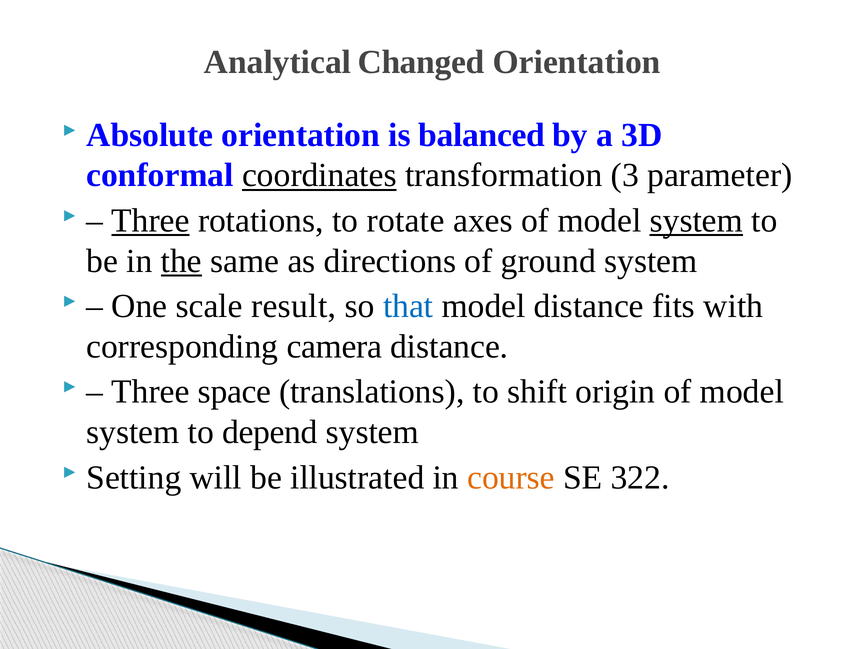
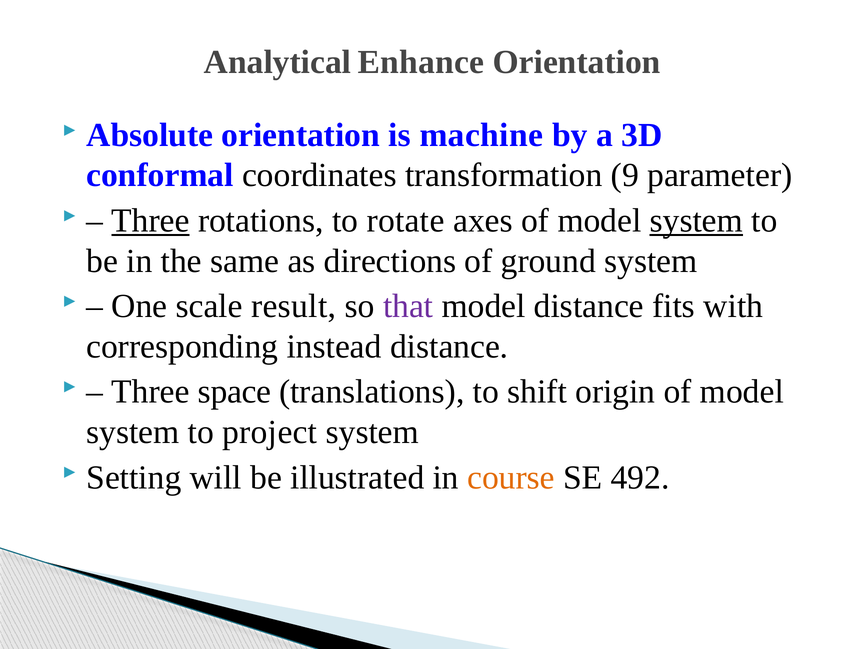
Changed: Changed -> Enhance (421, 62)
balanced: balanced -> machine (481, 135)
coordinates underline: present -> none (319, 175)
3: 3 -> 9 (625, 175)
the underline: present -> none (181, 261)
that colour: blue -> purple (408, 306)
camera: camera -> instead (334, 346)
depend: depend -> project (270, 432)
322: 322 -> 492 (640, 477)
